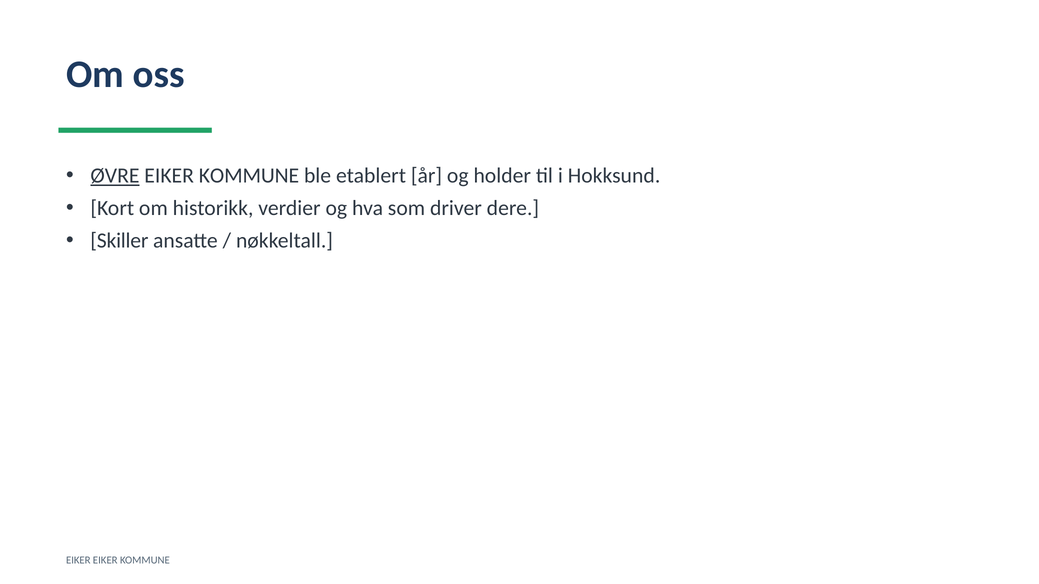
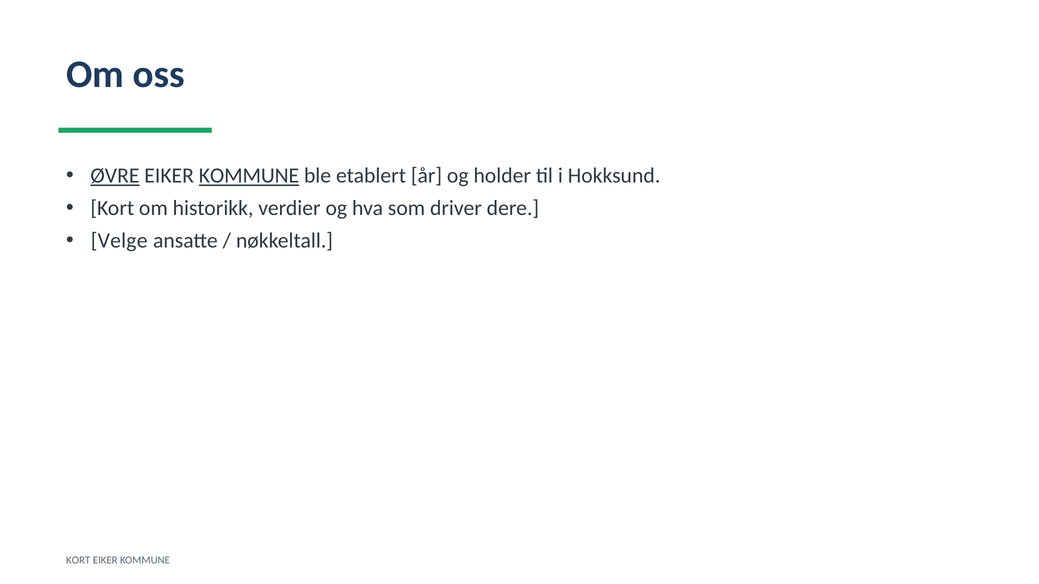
KOMMUNE underline: none -> present (249, 176)
Skiller: Skiller -> Velge (119, 241)
EIKER: EIKER -> KORT (78, 561)
